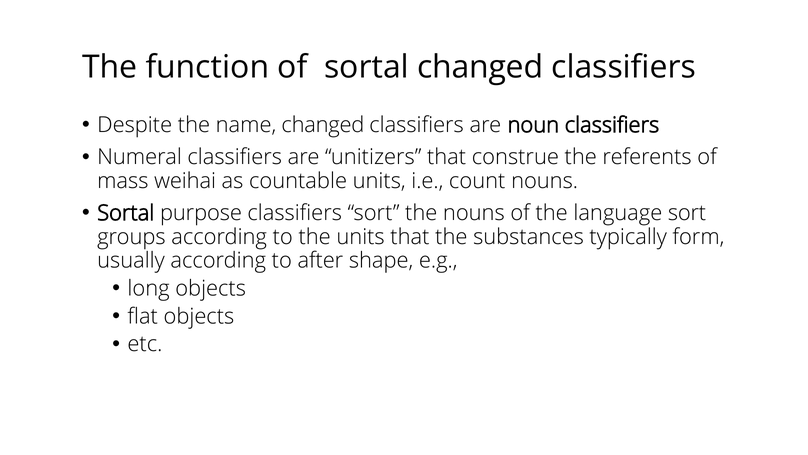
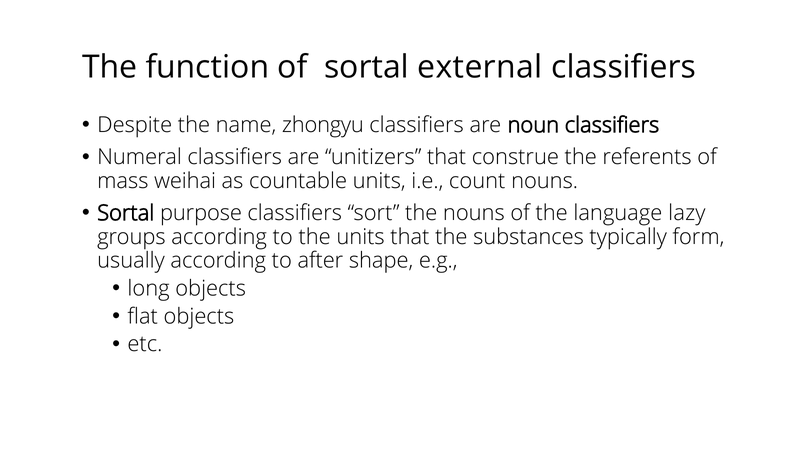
sortal changed: changed -> external (480, 67)
name changed: changed -> zhongyu (323, 125)
language sort: sort -> lazy (687, 213)
